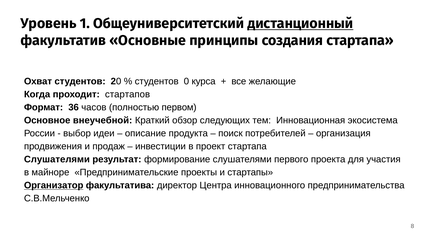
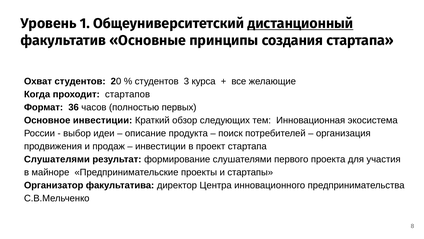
0: 0 -> 3 (186, 81)
первом: первом -> первых (179, 107)
Основное внеучебной: внеучебной -> инвестиции (103, 120)
Организатор underline: present -> none (54, 185)
